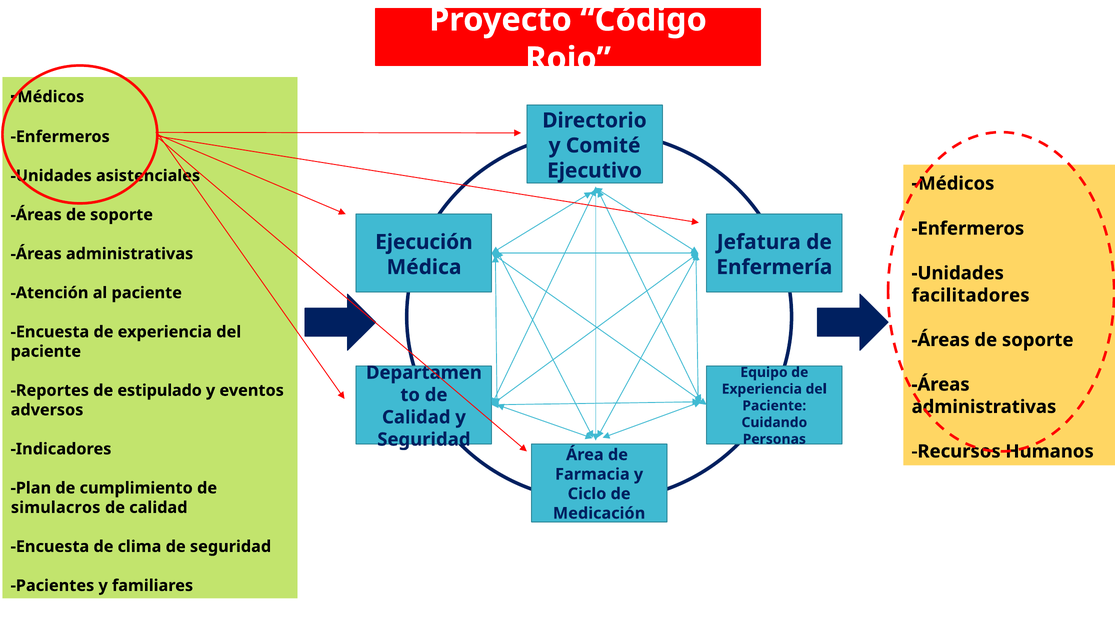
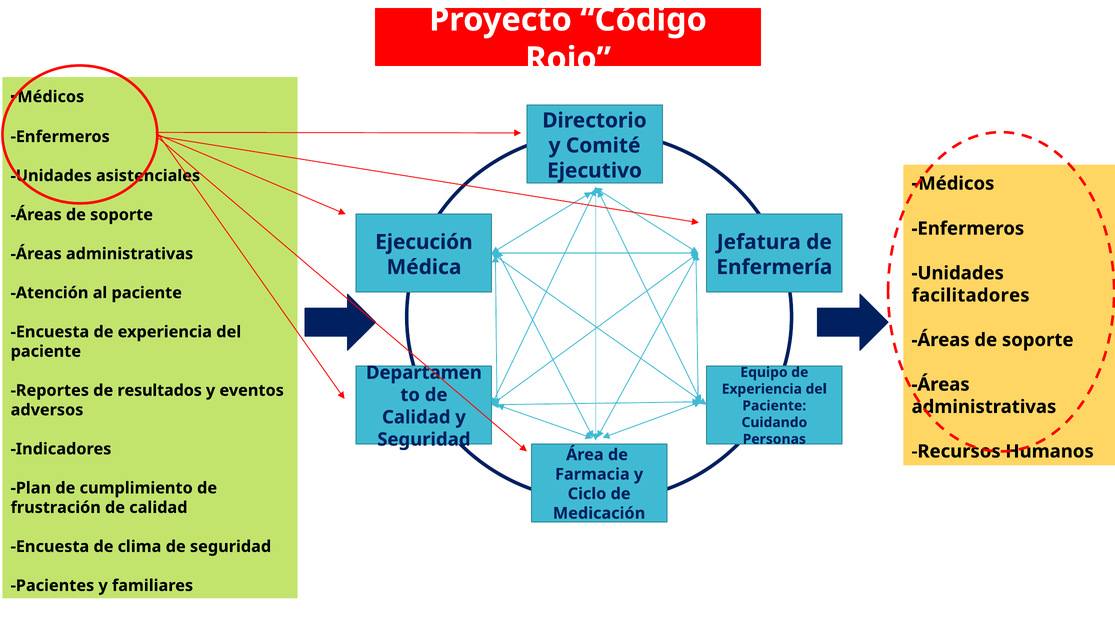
estipulado: estipulado -> resultados (160, 391)
simulacros: simulacros -> frustración (56, 508)
